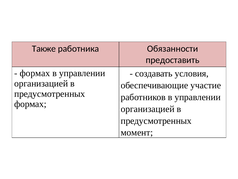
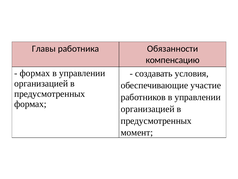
Также: Также -> Главы (44, 49)
предоставить: предоставить -> компенсацию (173, 60)
